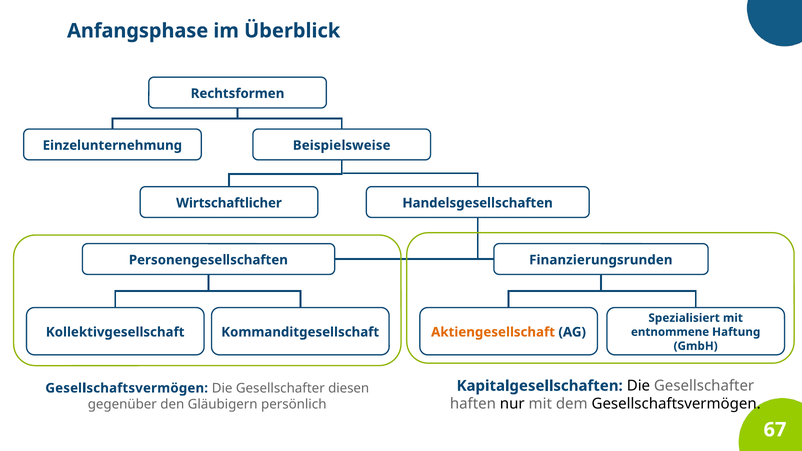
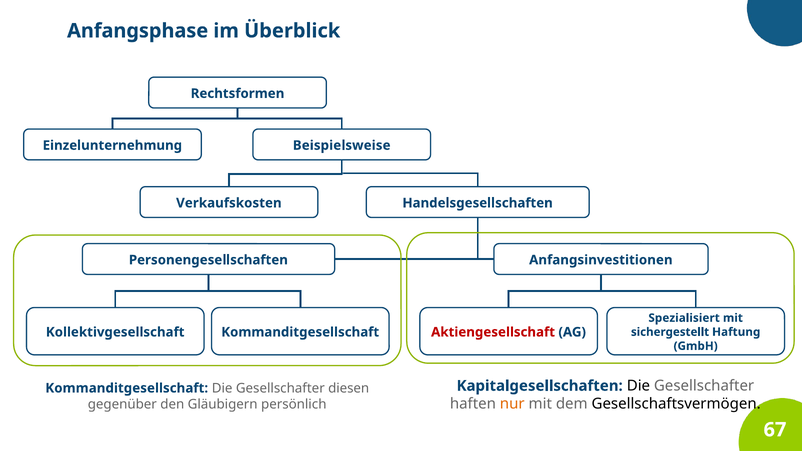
Wirtschaftlicher: Wirtschaftlicher -> Verkaufskosten (229, 203)
Finanzierungsrunden: Finanzierungsrunden -> Anfangsinvestitionen (601, 260)
Aktiengesellschaft colour: orange -> red (493, 332)
entnommene: entnommene -> sichergestellt (670, 332)
Gesellschaftsvermögen: Gesellschaftsvermögen -> Kommanditgesellschaft (127, 388)
nur colour: black -> orange (512, 404)
